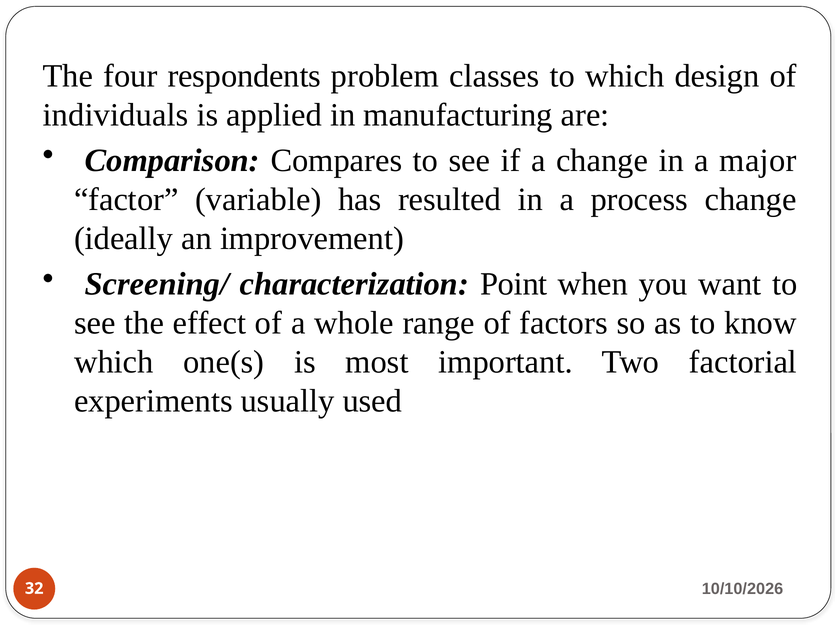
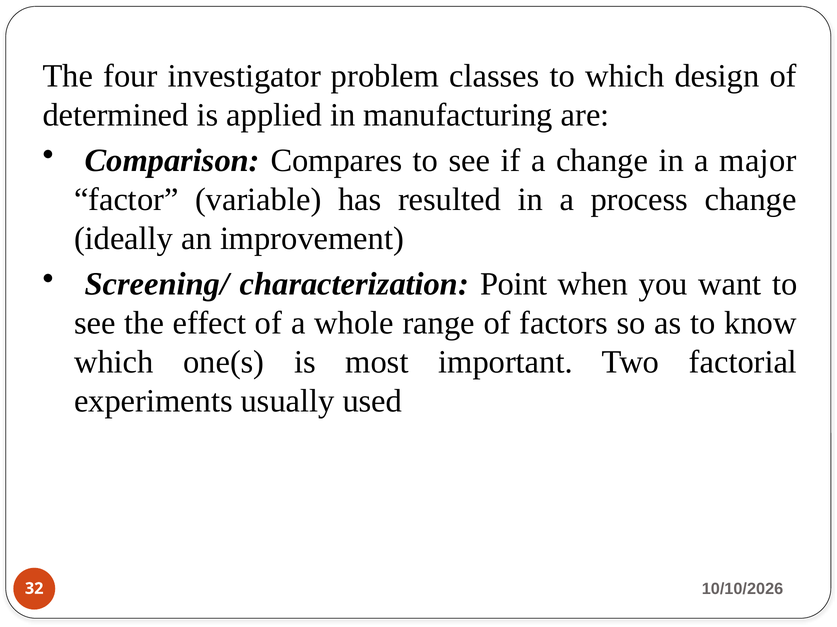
respondents: respondents -> investigator (244, 76)
individuals: individuals -> determined (116, 115)
